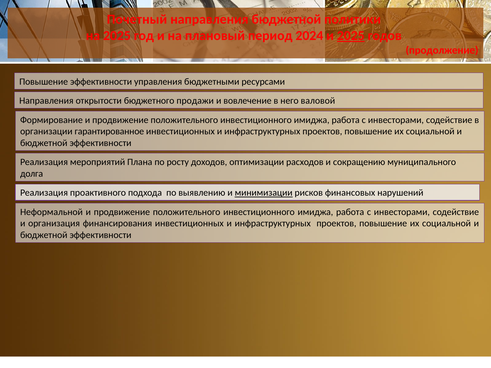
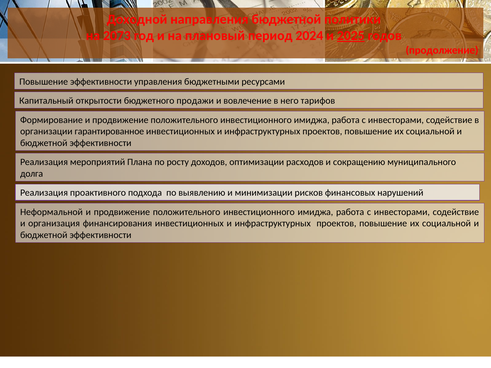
Почетный: Почетный -> Доходной (137, 19)
на 2025: 2025 -> 2073 (117, 36)
Направления: Направления -> Капитальный (46, 101)
валовой: валовой -> тарифов (318, 101)
минимизации underline: present -> none (264, 193)
